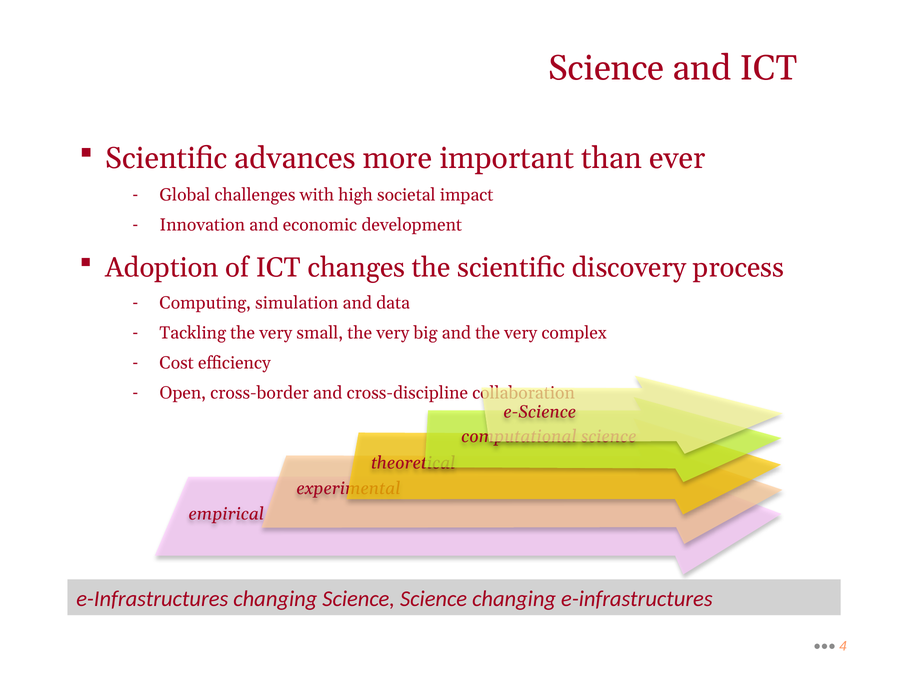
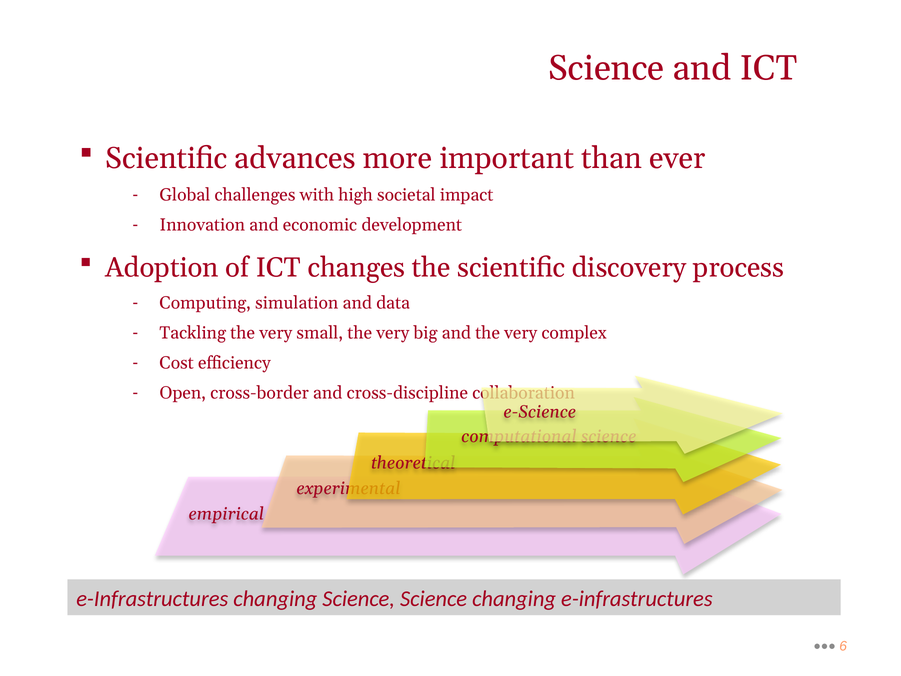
4: 4 -> 6 (843, 646)
